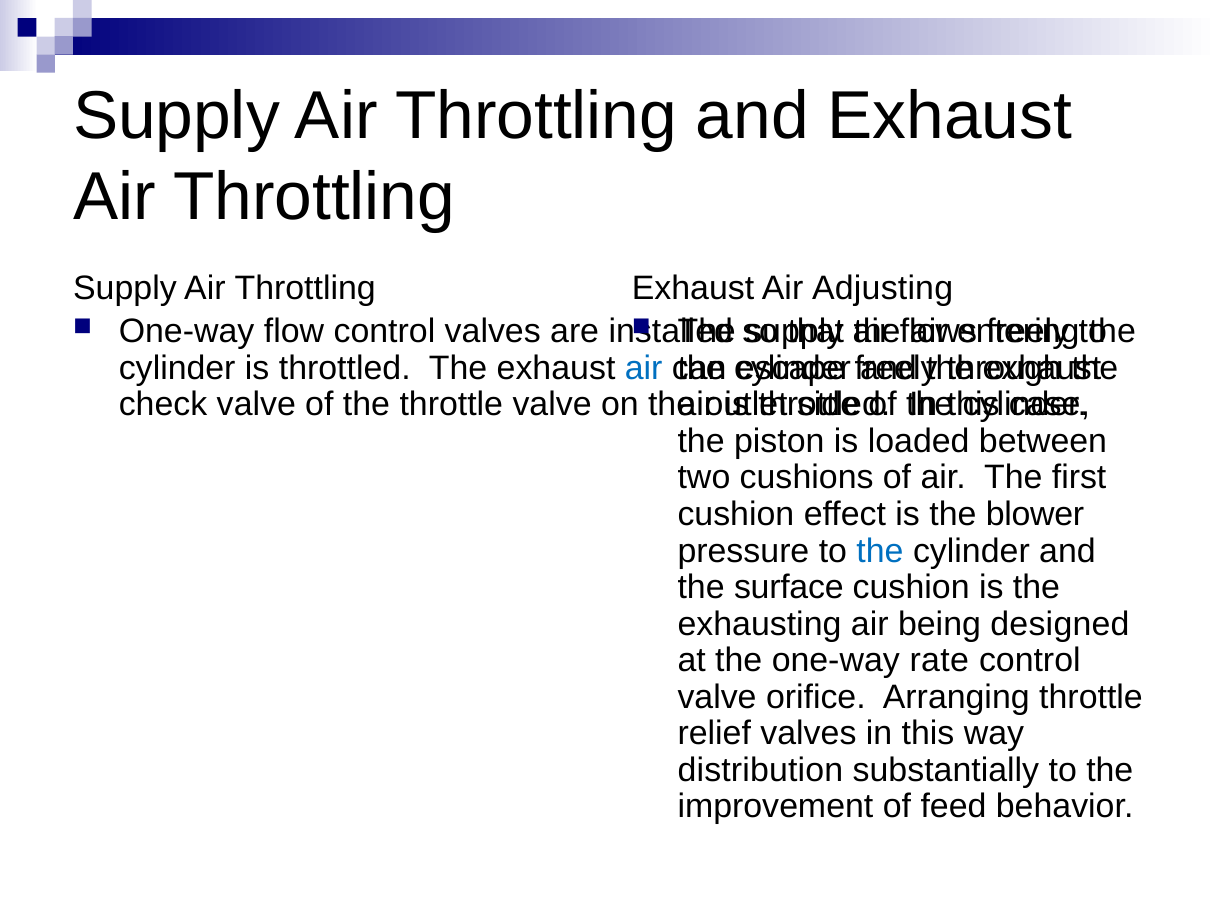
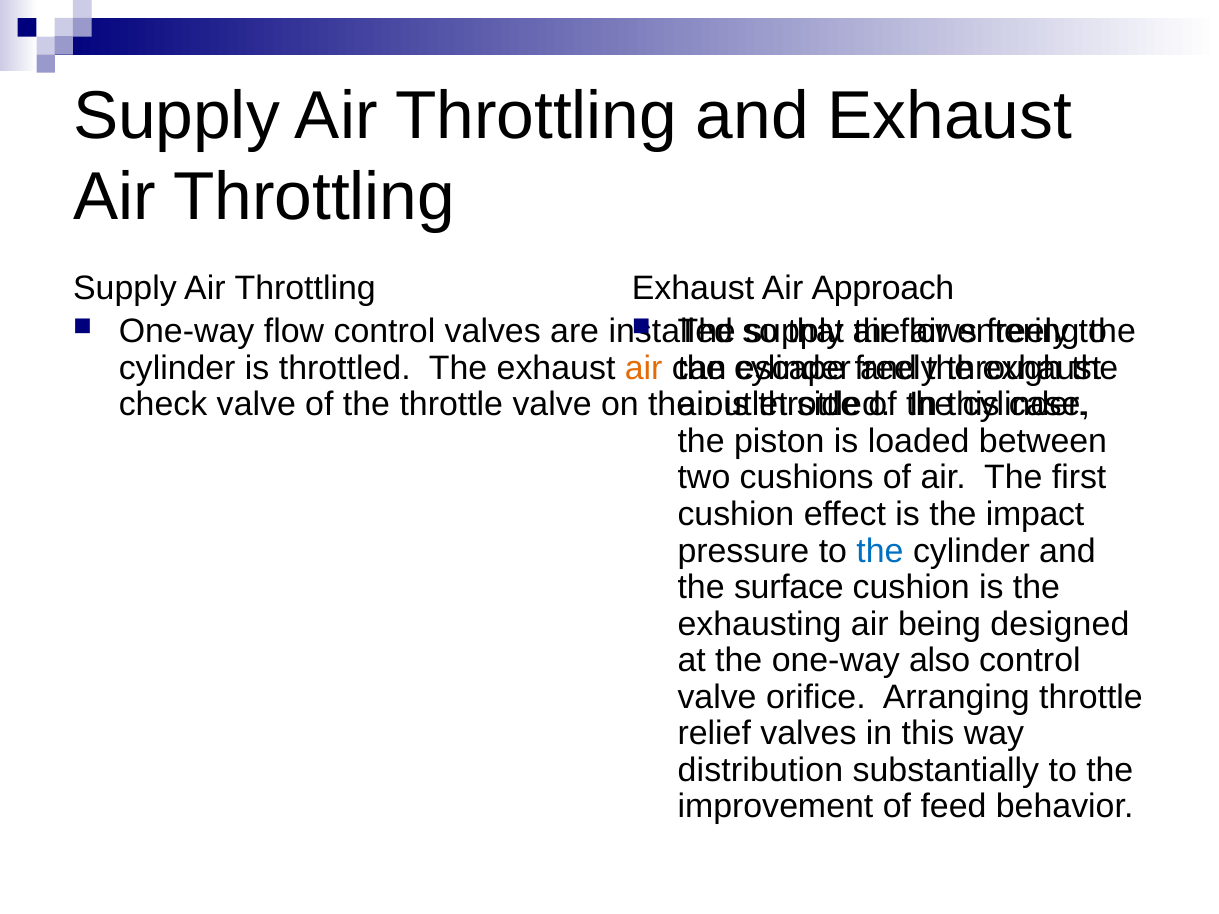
Adjusting: Adjusting -> Approach (883, 288)
air colour: blue -> orange (644, 368)
blower: blower -> impact (1035, 514)
rate: rate -> also (940, 661)
